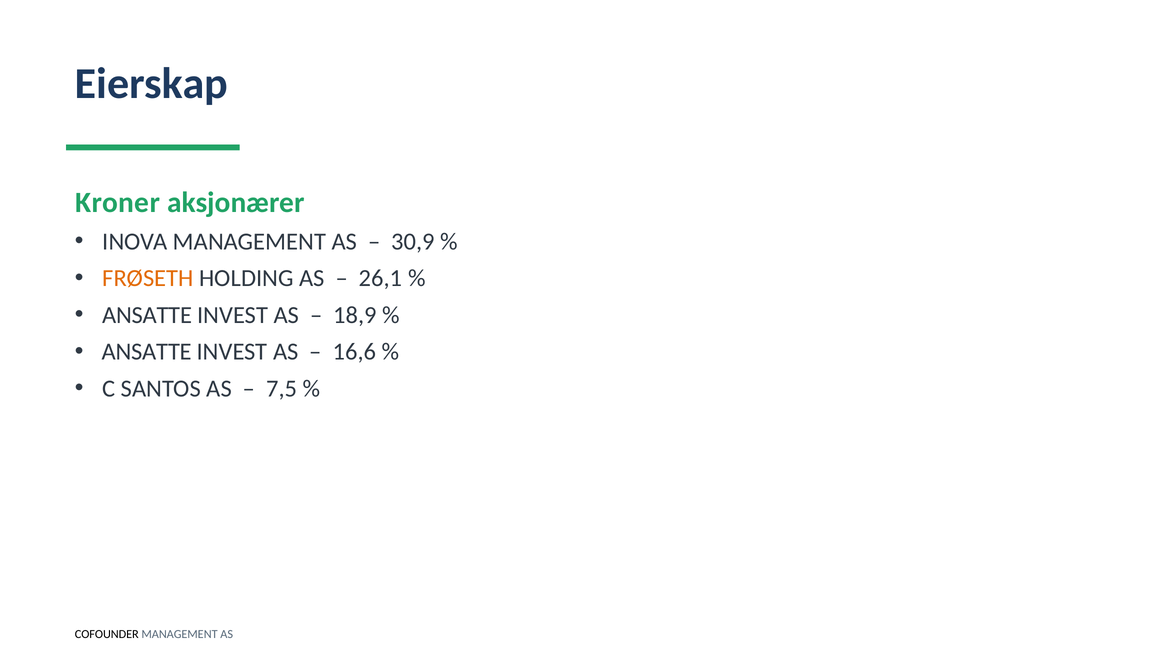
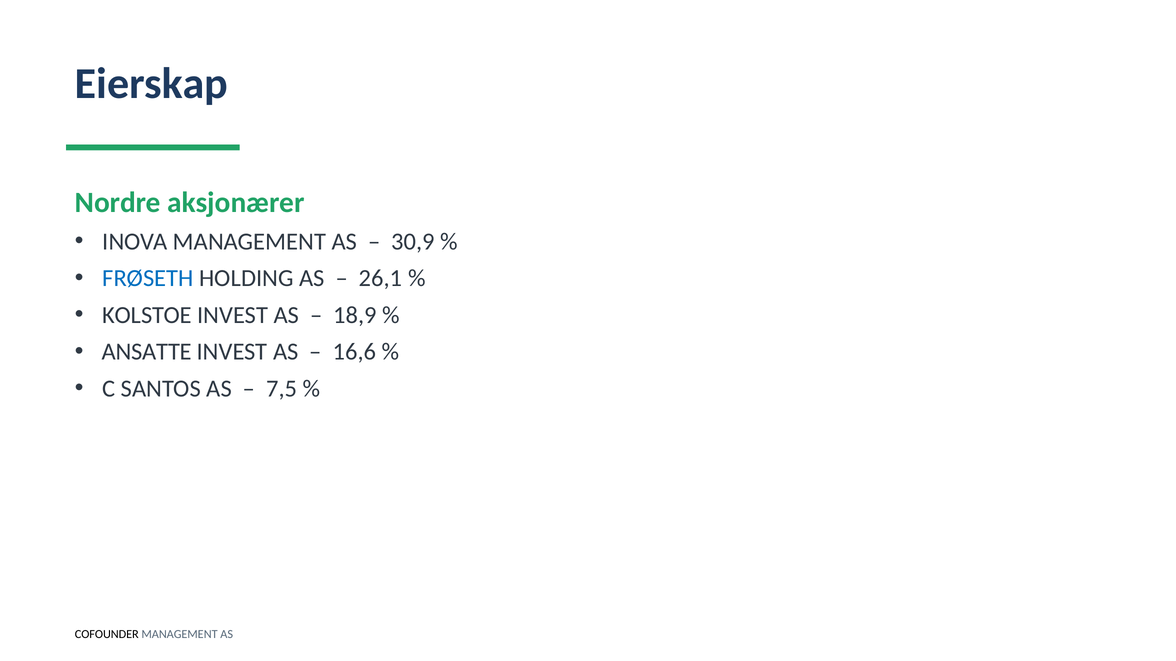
Kroner: Kroner -> Nordre (118, 202)
FRØSETH colour: orange -> blue (148, 279)
ANSATTE: ANSATTE -> KOLSTOE (147, 315)
